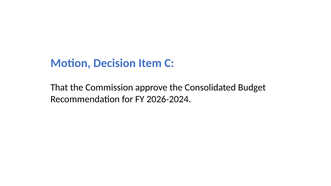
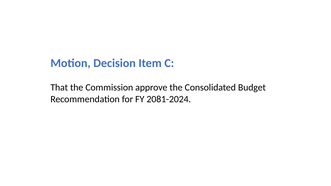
2026-2024: 2026-2024 -> 2081-2024 (169, 99)
